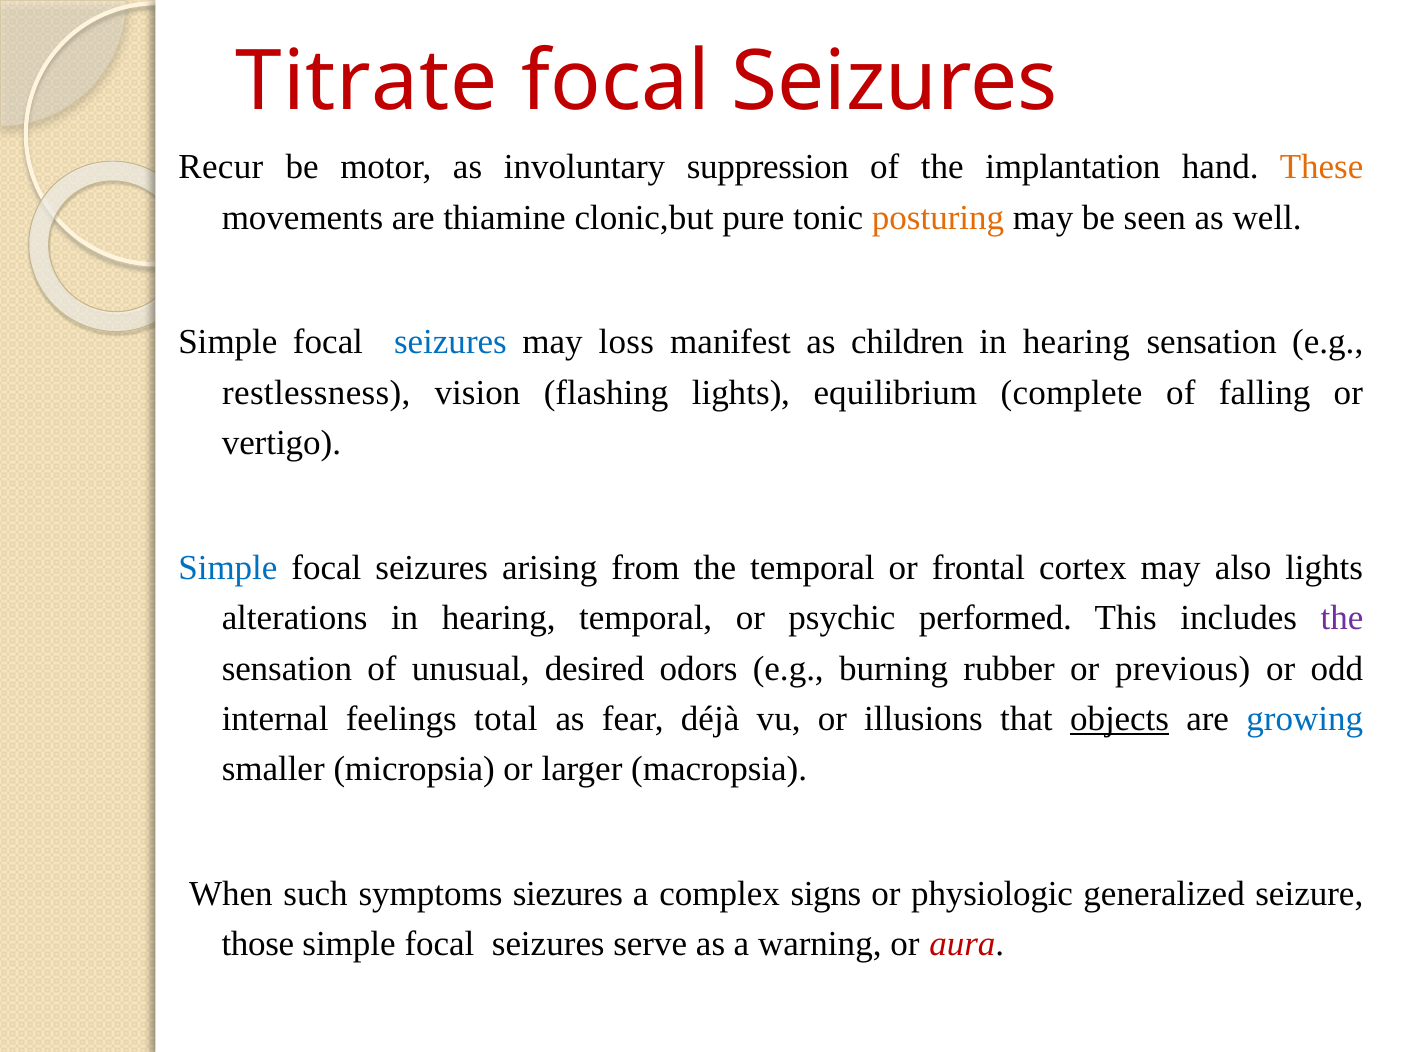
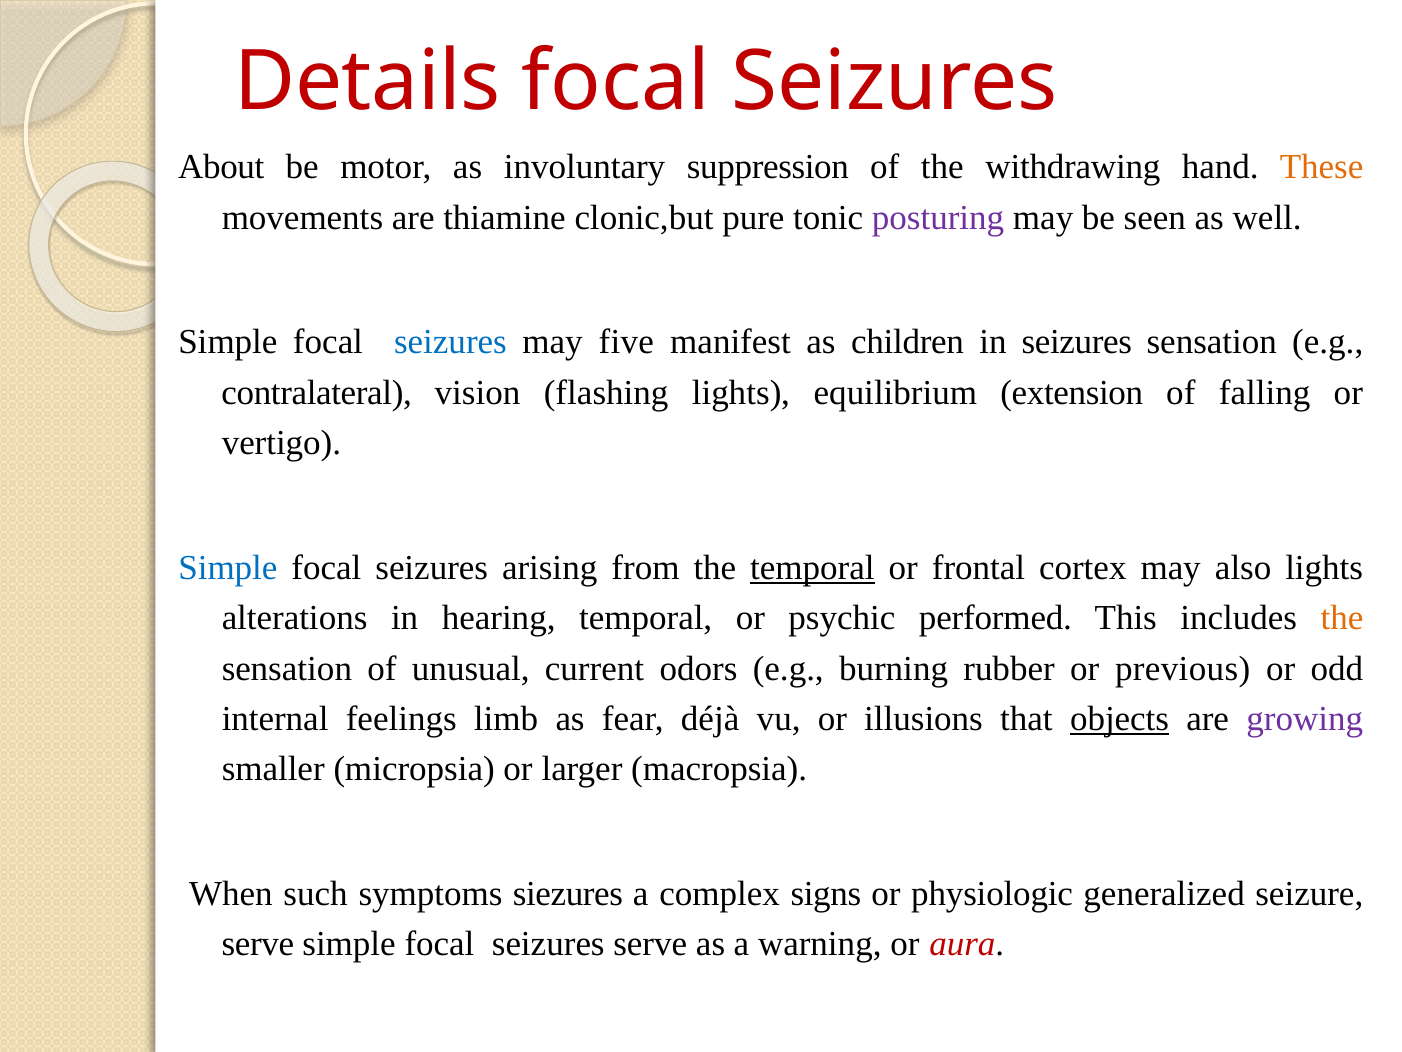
Titrate: Titrate -> Details (368, 82)
Recur: Recur -> About (221, 167)
implantation: implantation -> withdrawing (1073, 167)
posturing colour: orange -> purple (938, 218)
loss: loss -> five (626, 342)
hearing: hearing -> seizures (1077, 342)
restlessness: restlessness -> contralateral (317, 392)
complete: complete -> extension (1072, 392)
temporal underline: none -> present (812, 567)
the colour: purple -> orange (1342, 618)
desired: desired -> current (595, 668)
total: total -> limb (506, 719)
growing colour: blue -> purple (1305, 719)
those: those -> serve (258, 944)
